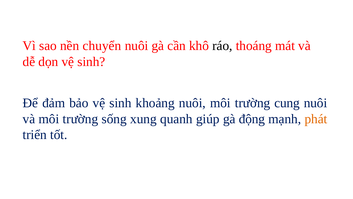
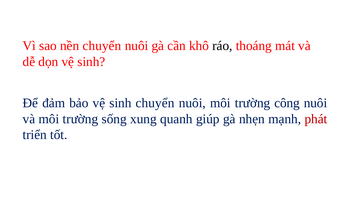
sinh khoảng: khoảng -> chuyển (155, 103)
cung: cung -> công (287, 103)
động: động -> nhẹn (252, 119)
phát colour: orange -> red (316, 119)
